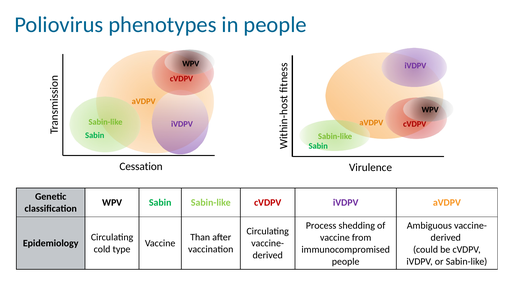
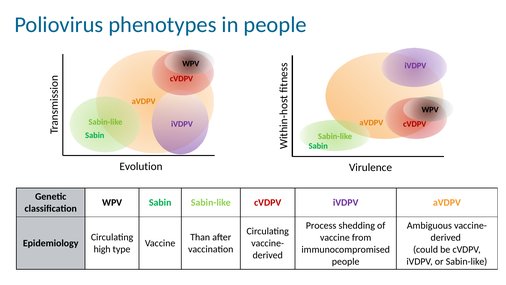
Cessation: Cessation -> Evolution (141, 166)
cold: cold -> high (102, 249)
